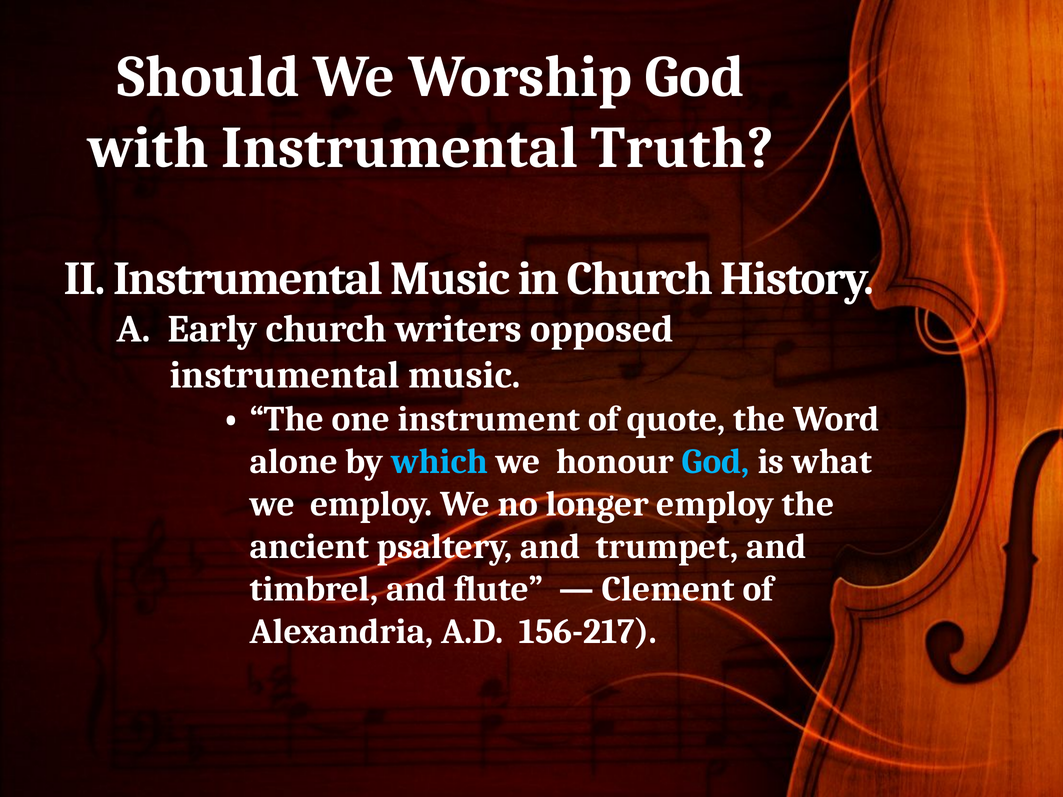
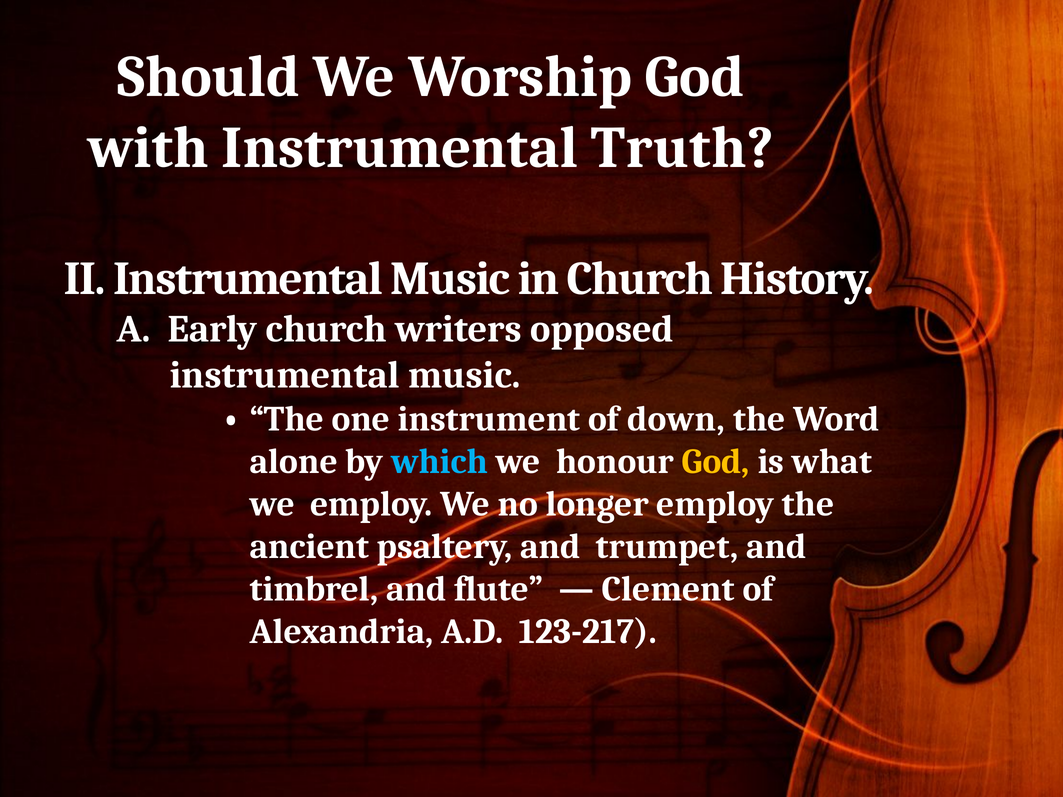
quote: quote -> down (676, 419)
God colour: light blue -> yellow (716, 462)
156-217: 156-217 -> 123-217 (588, 632)
